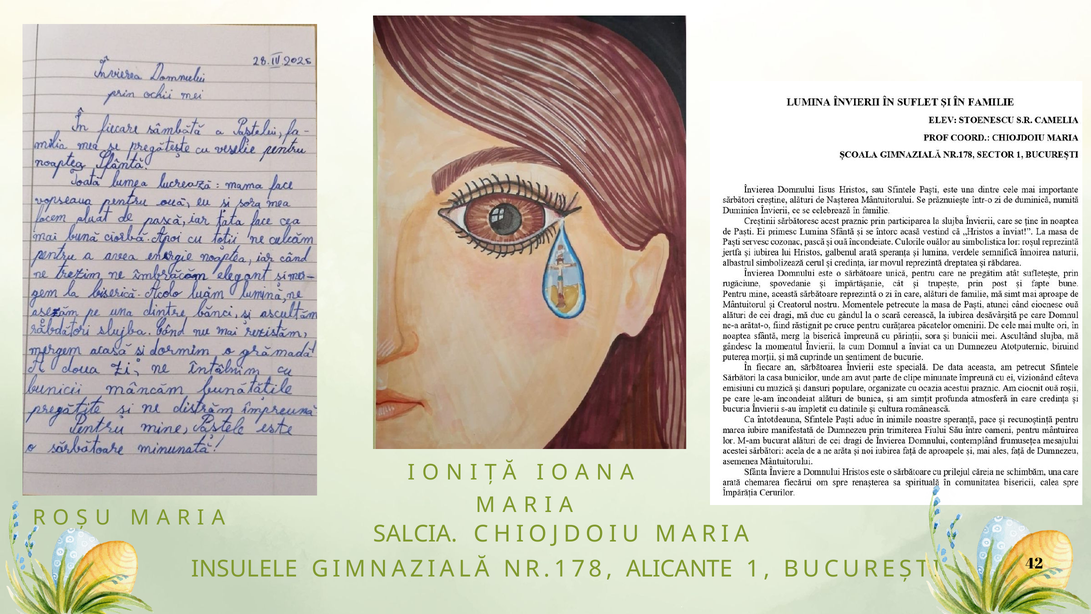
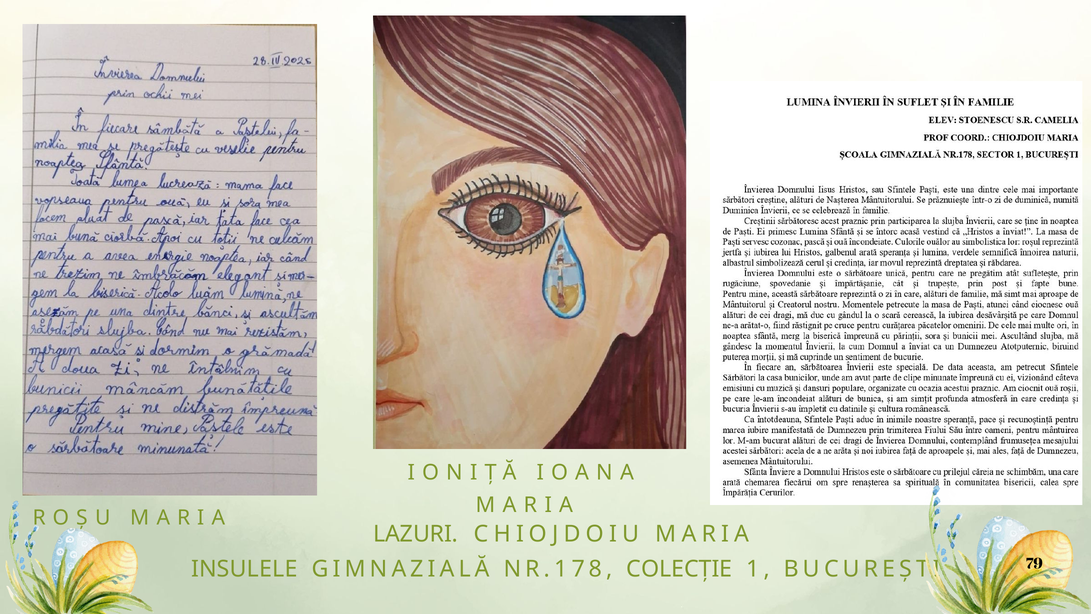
SALCIA: SALCIA -> LAZURI (416, 534)
ALICANTE: ALICANTE -> COLECȚIE (679, 569)
42: 42 -> 79 (1034, 563)
